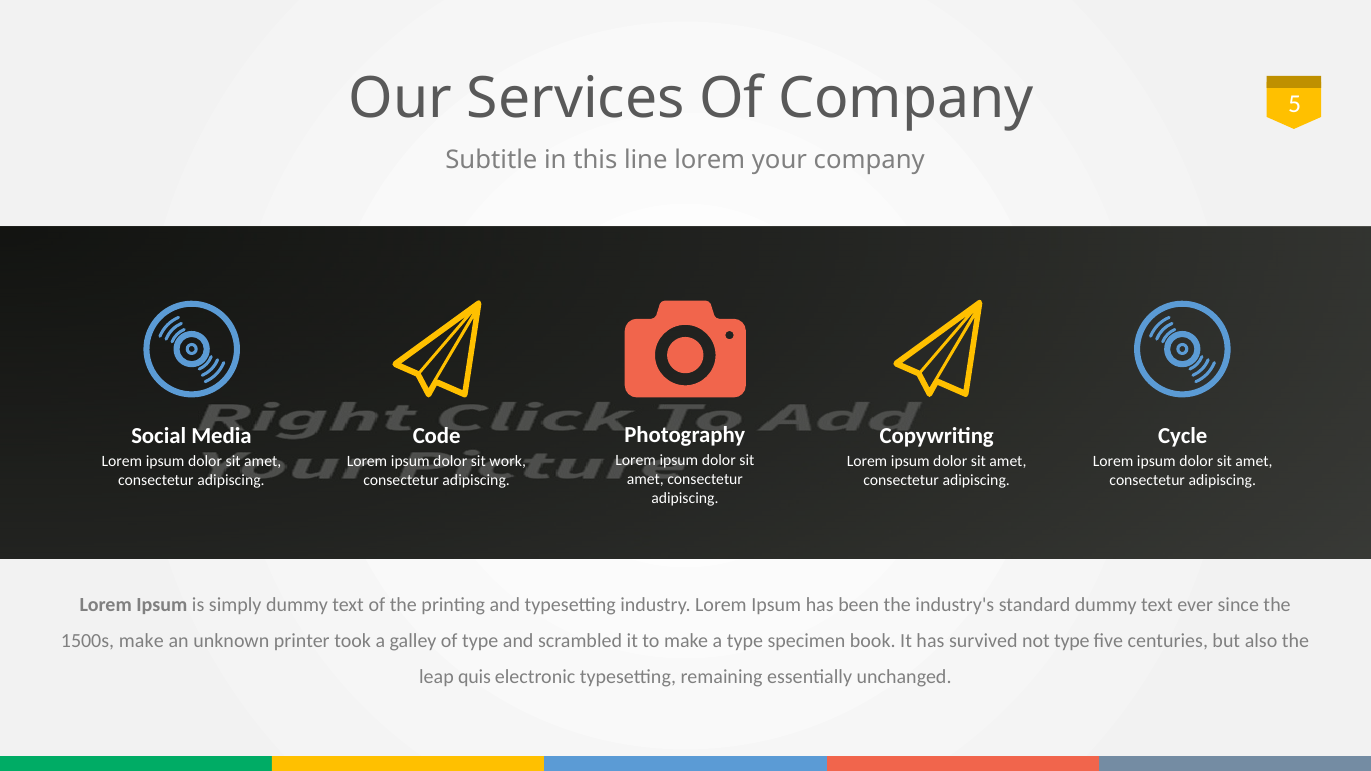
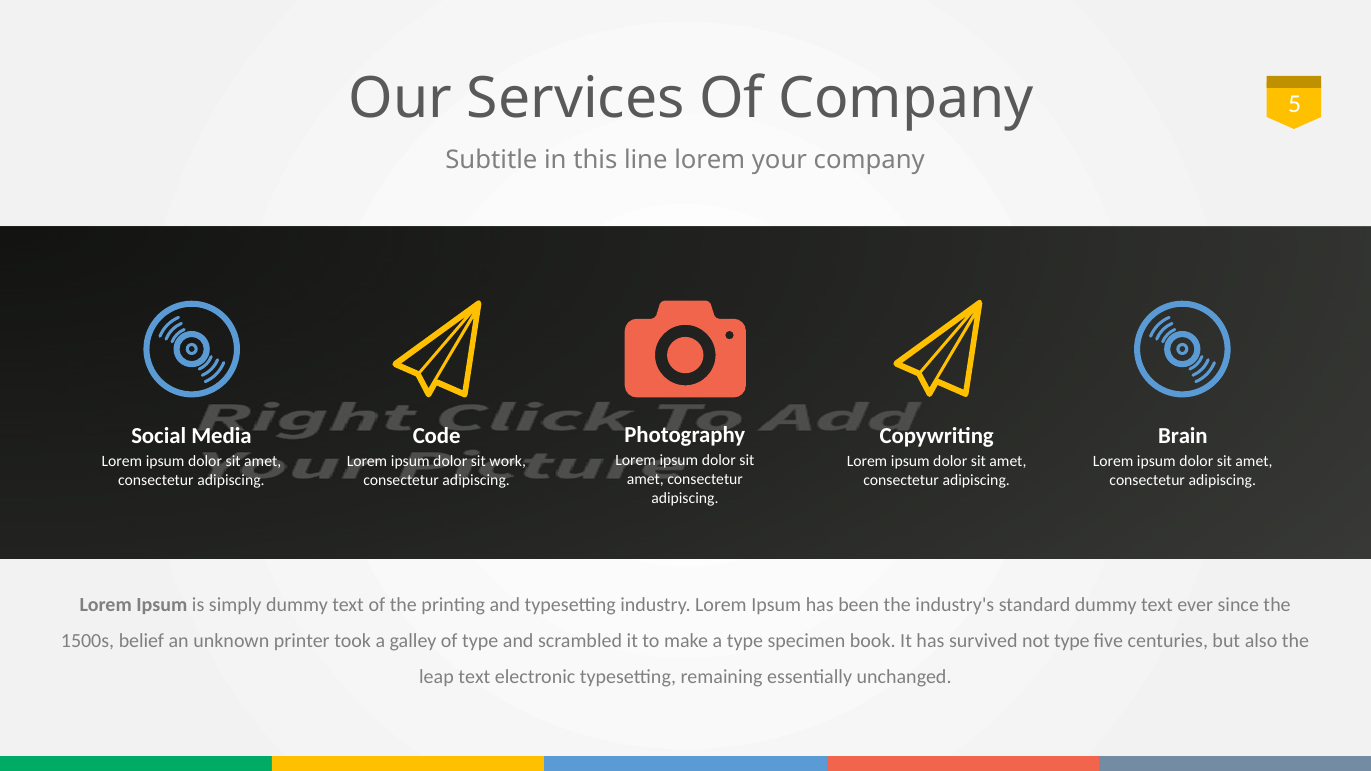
Cycle: Cycle -> Brain (1183, 436)
1500s make: make -> belief (141, 641)
leap quis: quis -> text (474, 677)
